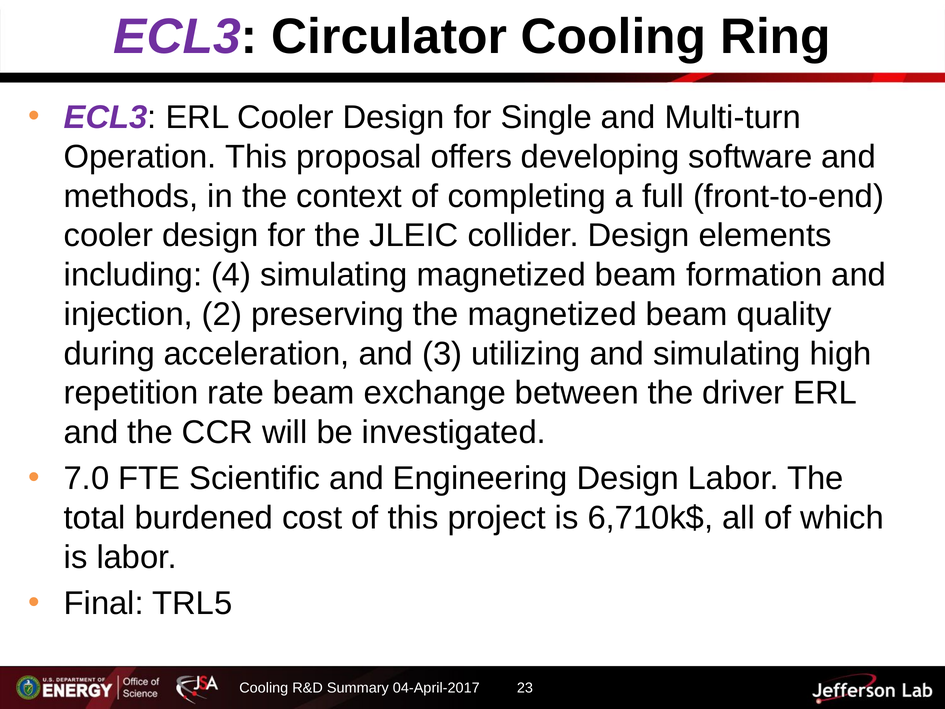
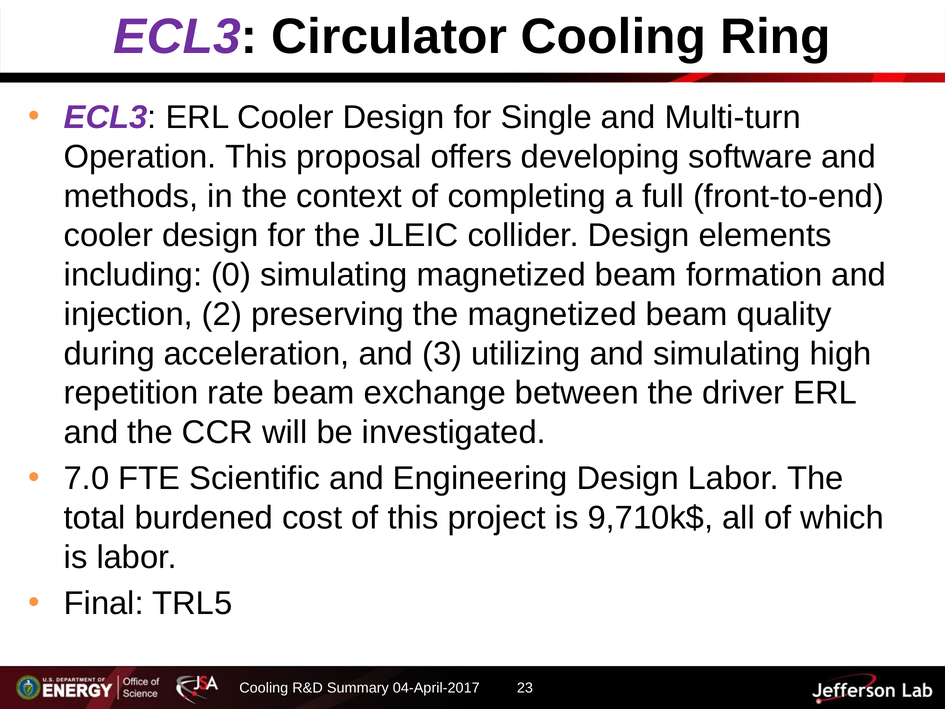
4: 4 -> 0 (231, 275)
6,710k$: 6,710k$ -> 9,710k$ (650, 518)
